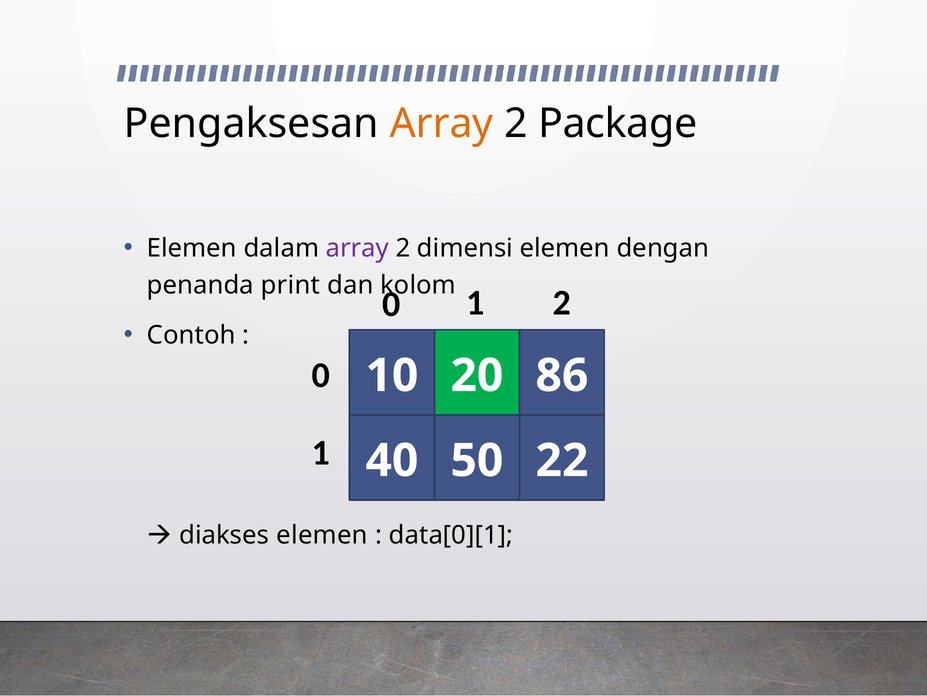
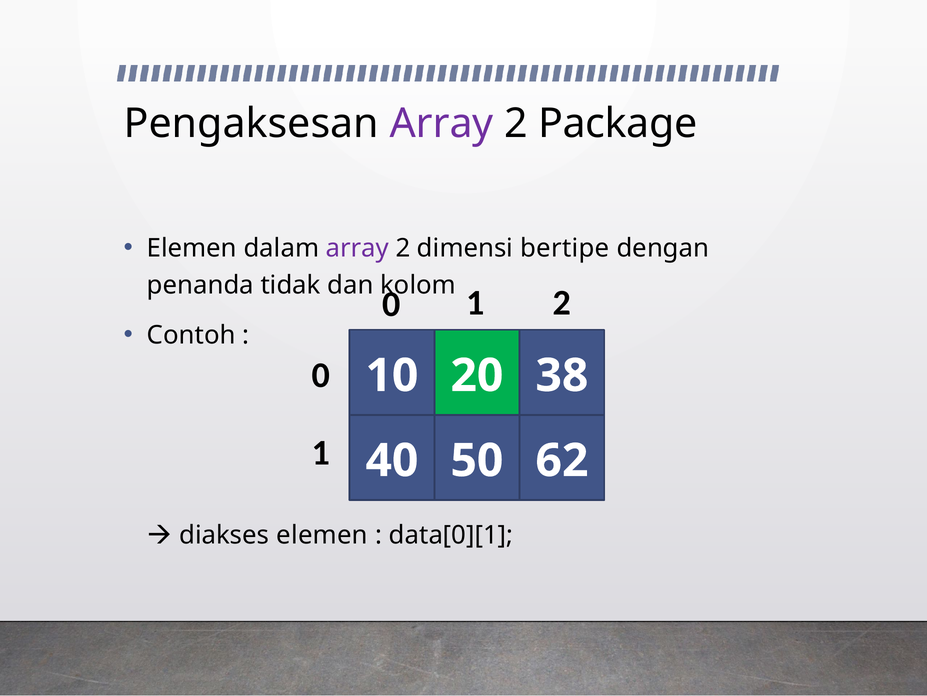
Array colour: orange -> purple (442, 124)
dimensi elemen: elemen -> bertipe (565, 248)
print: print -> tidak (291, 285)
86: 86 -> 38 (562, 375)
22: 22 -> 62 (562, 460)
